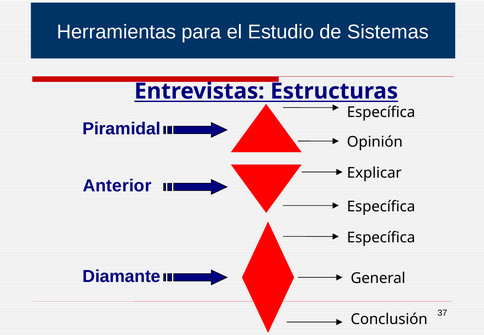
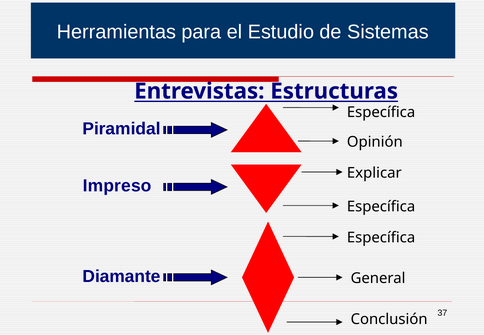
Anterior: Anterior -> Impreso (117, 186)
